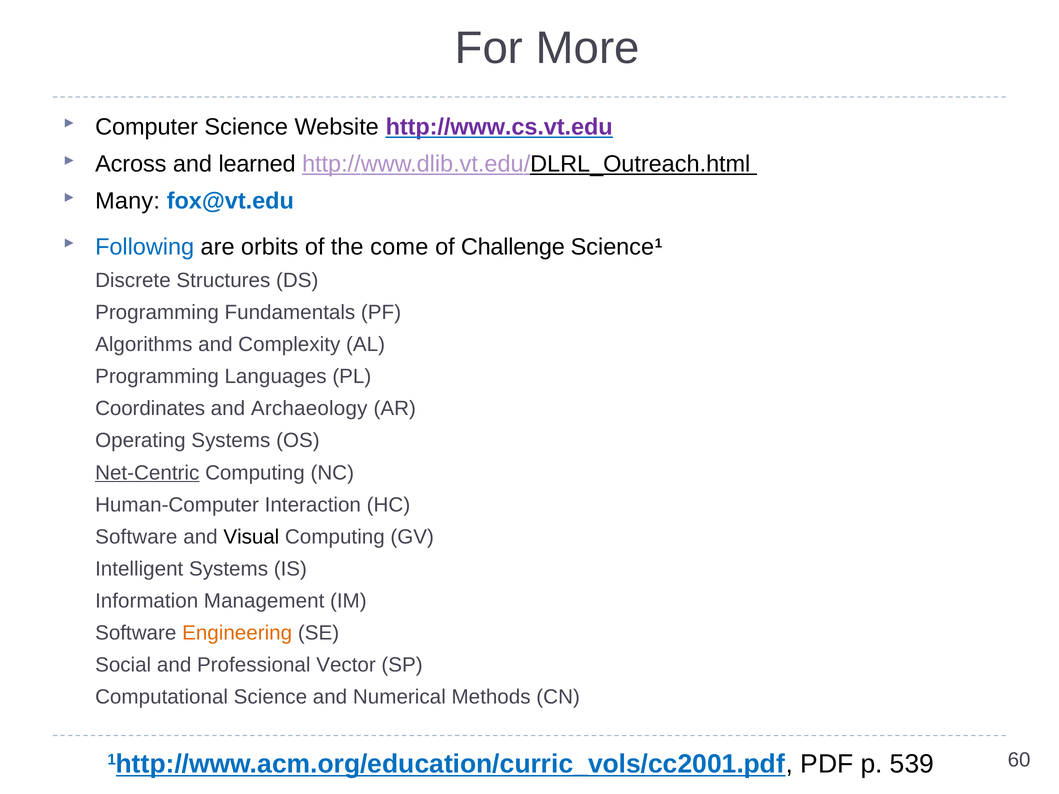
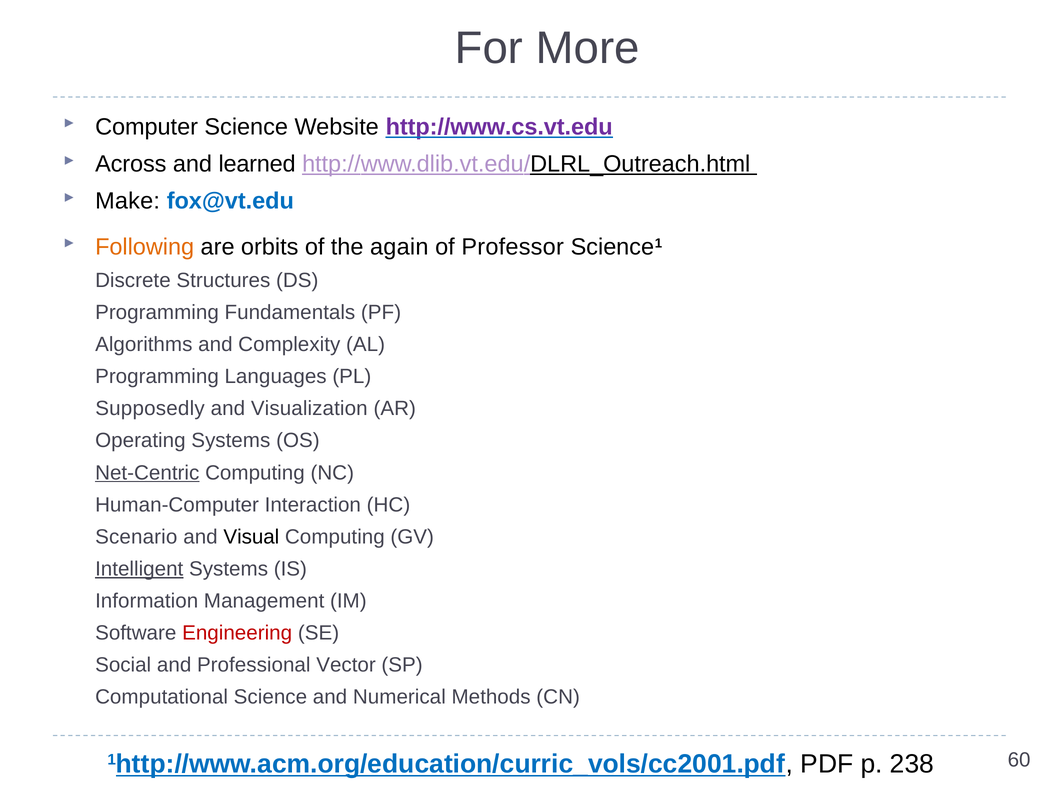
Many: Many -> Make (128, 201)
Following colour: blue -> orange (145, 247)
come: come -> again (399, 247)
Challenge: Challenge -> Professor (513, 247)
Coordinates: Coordinates -> Supposedly (150, 409)
Archaeology: Archaeology -> Visualization (309, 409)
Software: Software -> Scenario (136, 537)
Intelligent underline: none -> present (139, 569)
Engineering colour: orange -> red (237, 633)
539: 539 -> 238 (912, 764)
